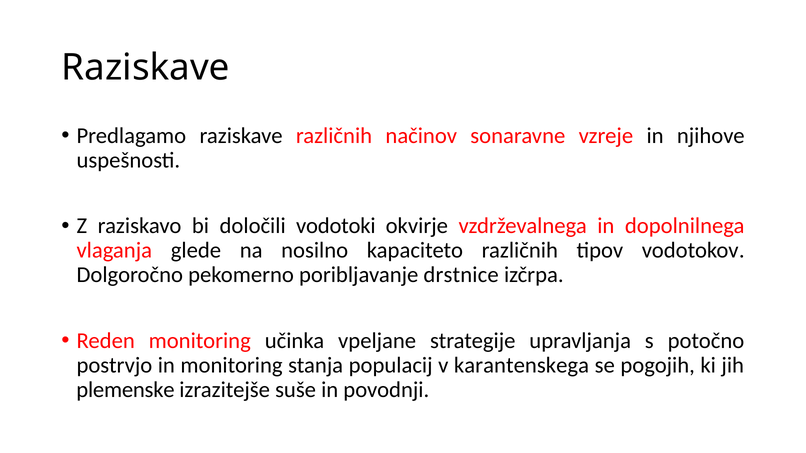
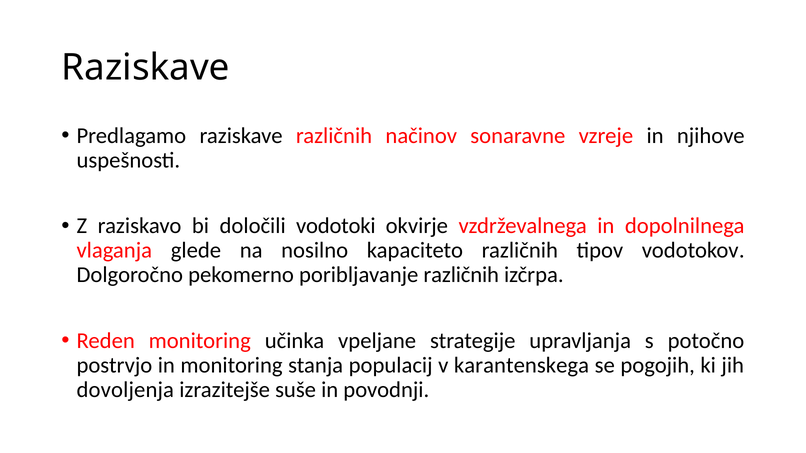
poribljavanje drstnice: drstnice -> različnih (461, 275)
plemenske: plemenske -> dovoljenja (125, 390)
